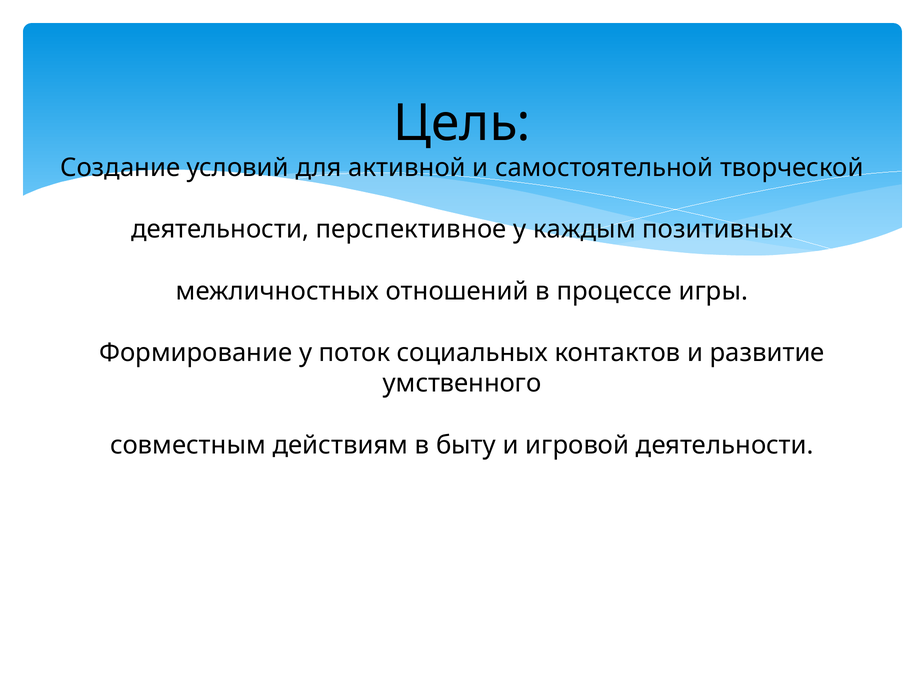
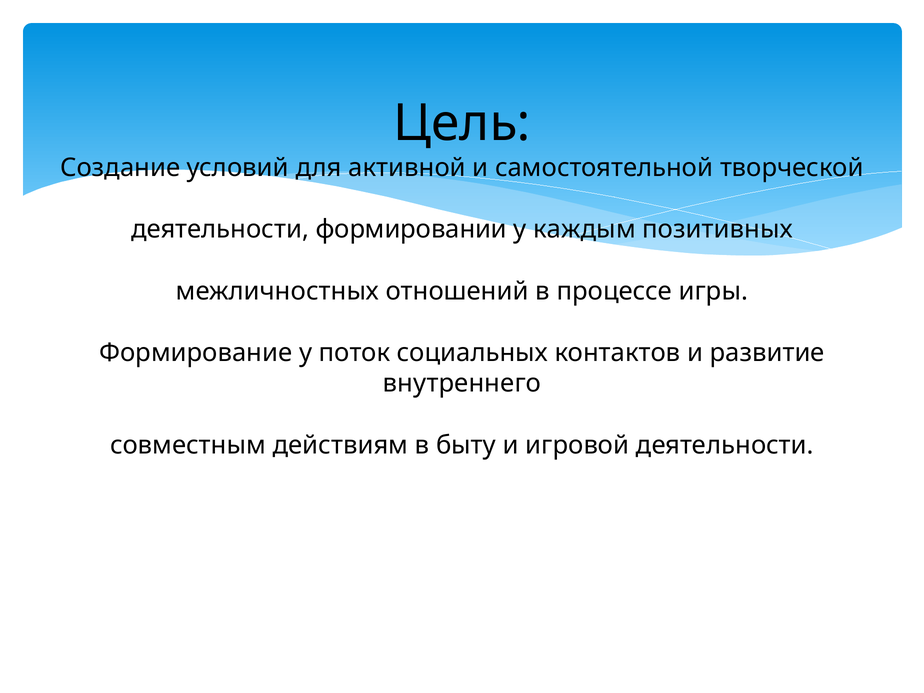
перспективное: перспективное -> формировании (411, 229)
умственного: умственного -> внутреннего (462, 383)
